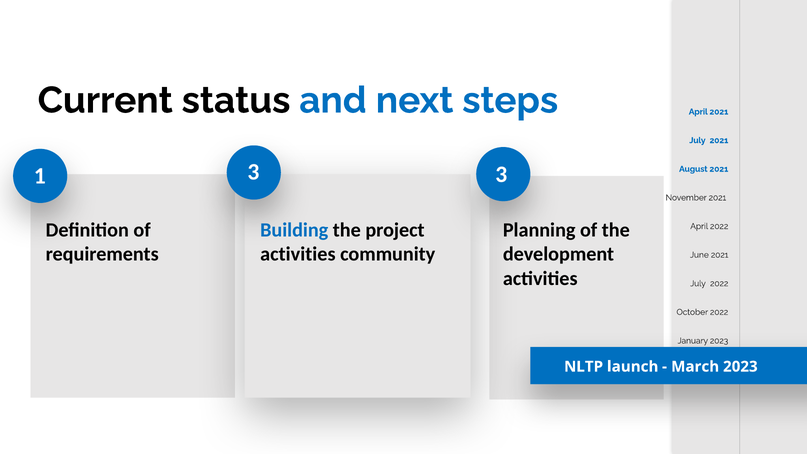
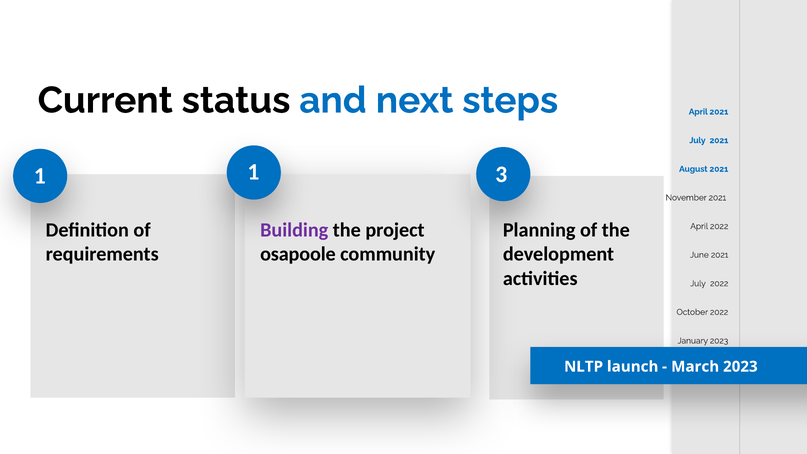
1 3: 3 -> 1 (253, 172)
Building colour: blue -> purple (294, 230)
activities: activities -> osapoole (298, 254)
